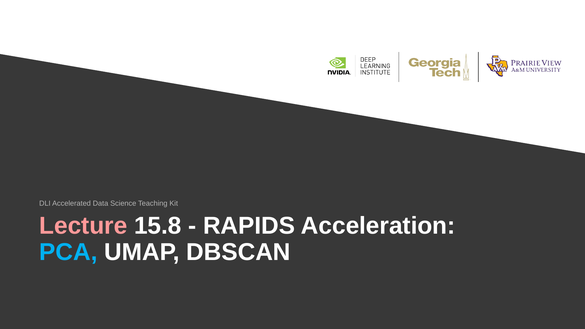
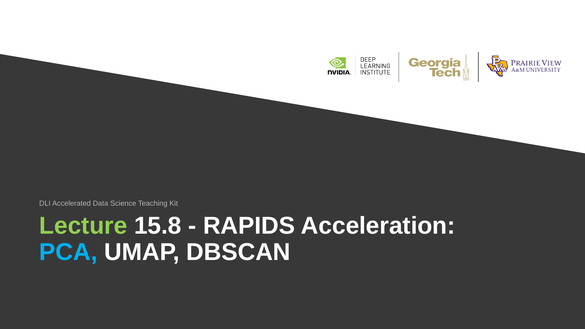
Lecture colour: pink -> light green (83, 226)
